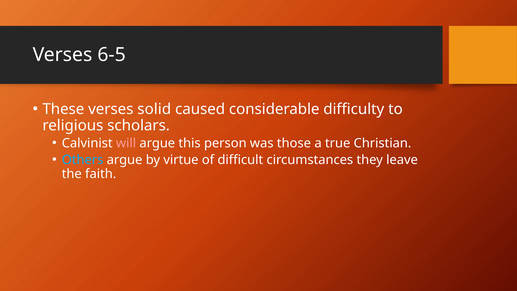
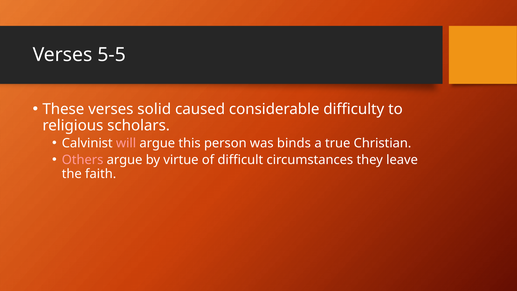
6-5: 6-5 -> 5-5 (112, 55)
those: those -> binds (294, 143)
Others colour: light blue -> pink (83, 160)
